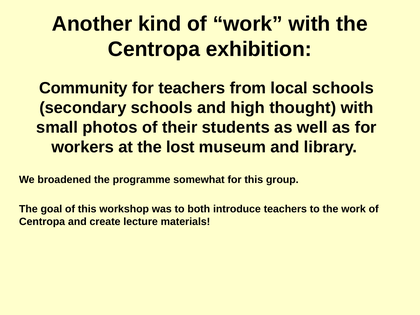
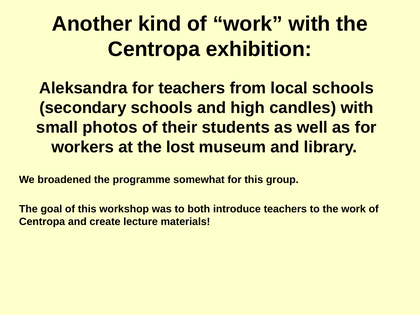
Community: Community -> Aleksandra (83, 88)
thought: thought -> candles (303, 108)
